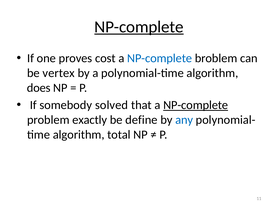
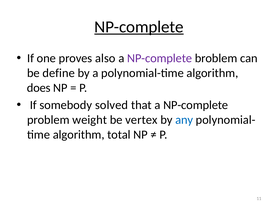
cost: cost -> also (105, 58)
NP-complete colour: blue -> purple (160, 58)
vertex: vertex -> define (59, 73)
NP-complete underline: present -> none (196, 105)
exactly: exactly -> weight (90, 120)
define: define -> vertex (141, 120)
